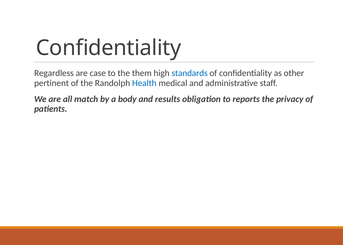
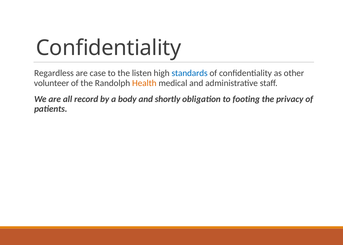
them: them -> listen (142, 73)
pertinent: pertinent -> volunteer (52, 83)
Health colour: blue -> orange (144, 83)
match: match -> record (86, 99)
results: results -> shortly (168, 99)
reports: reports -> footing (246, 99)
